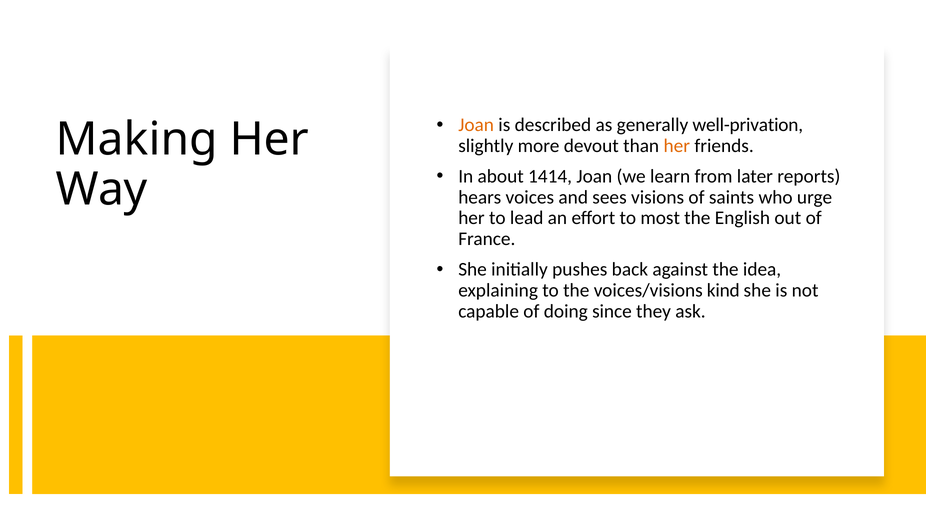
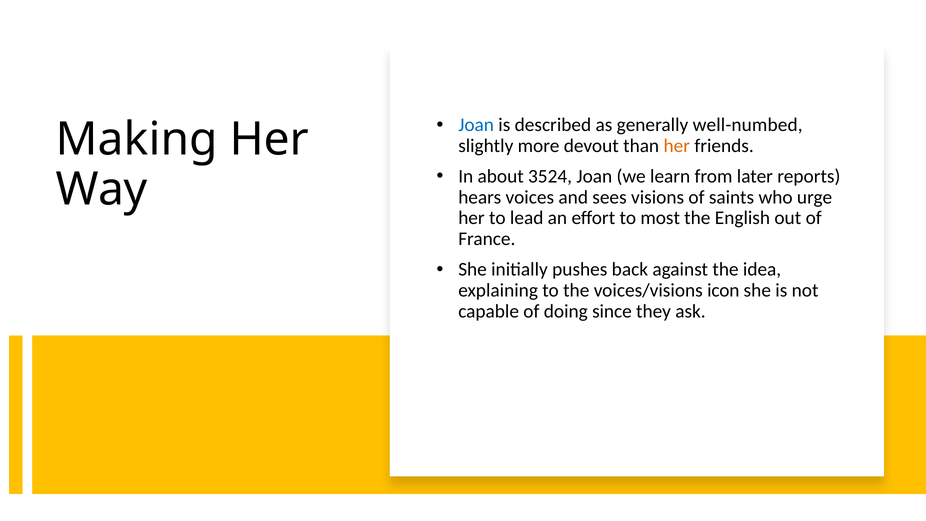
Joan colour: orange -> blue (476, 125)
well-privation: well-privation -> well-numbed (748, 125)
1414: 1414 -> 3524 (550, 176)
kind: kind -> icon (723, 290)
